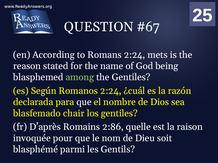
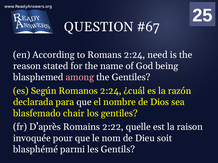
mets: mets -> need (158, 55)
among colour: light green -> pink (80, 77)
2:86: 2:86 -> 2:22 (113, 127)
